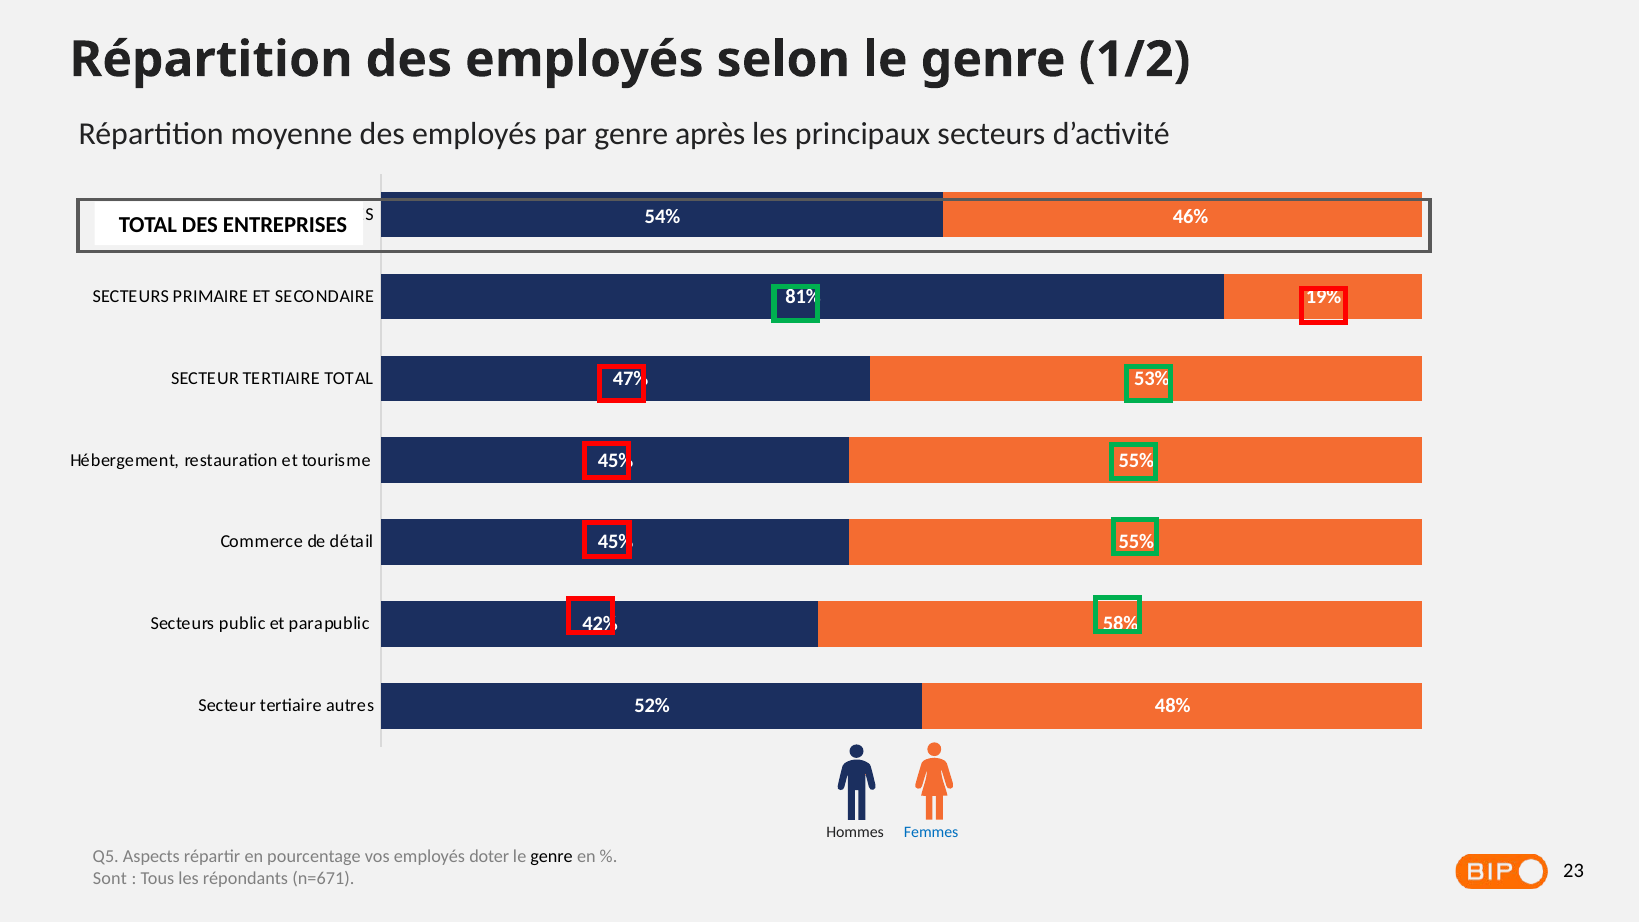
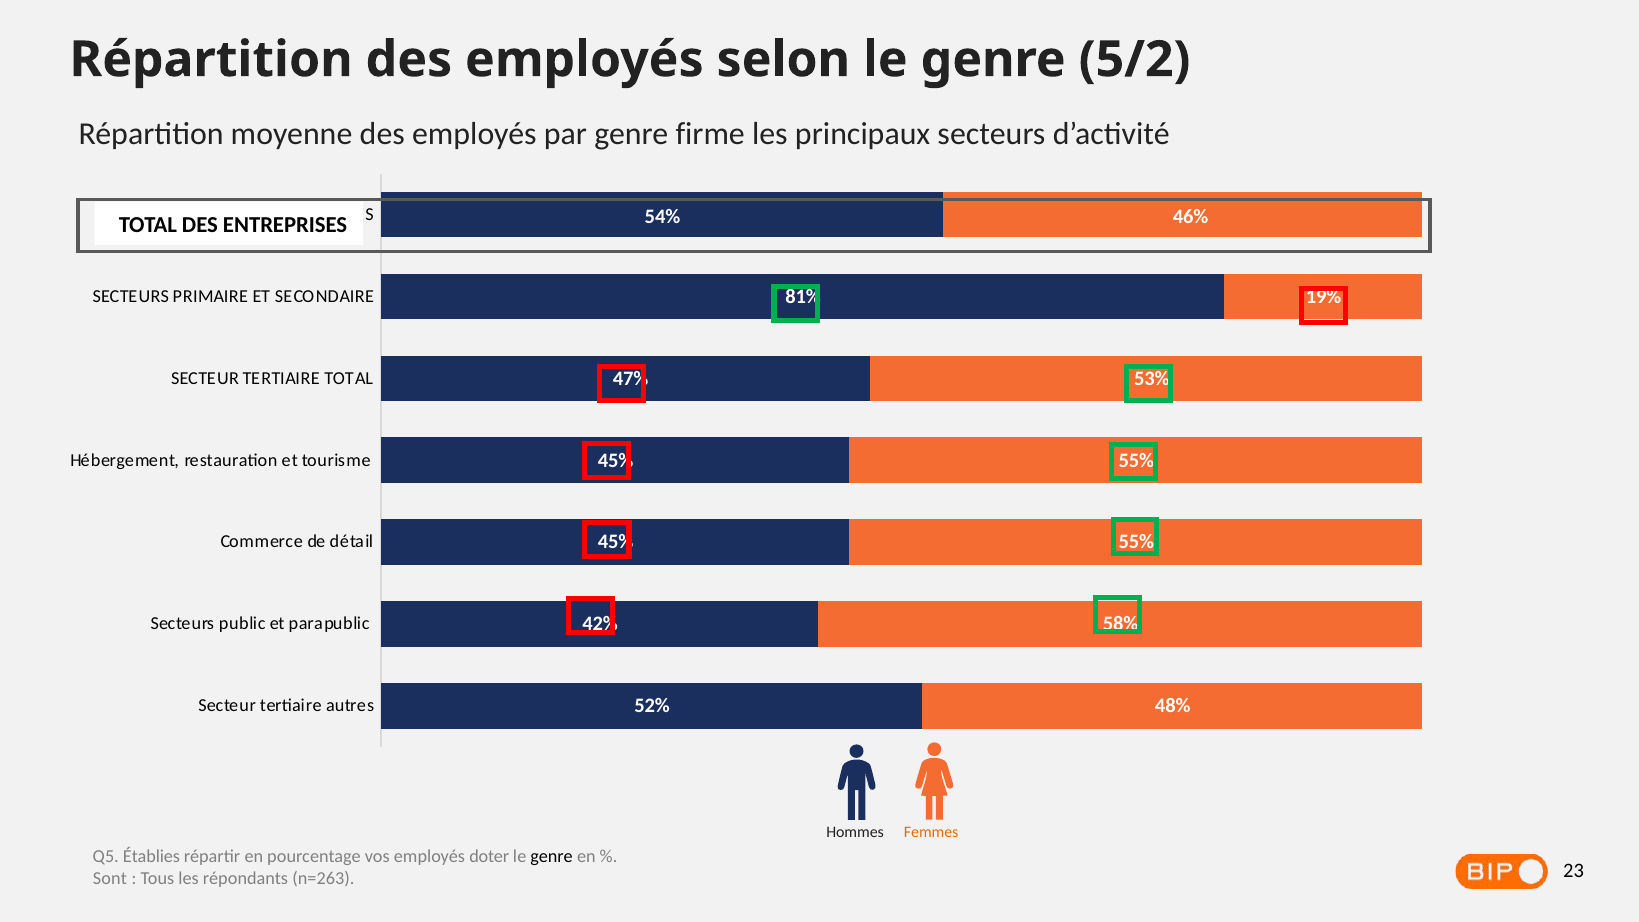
1/2: 1/2 -> 5/2 (1135, 60)
après: après -> firme (710, 134)
Femmes colour: blue -> orange (931, 832)
Aspects: Aspects -> Établies (151, 856)
n=671: n=671 -> n=263 (323, 878)
